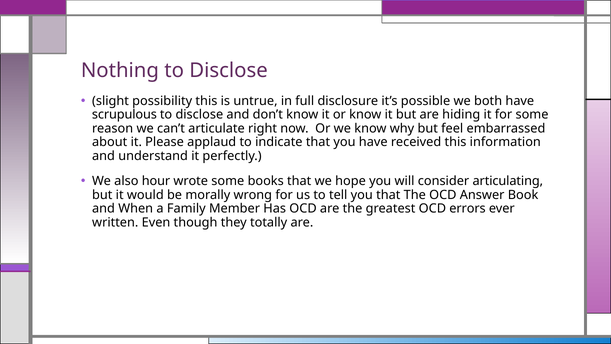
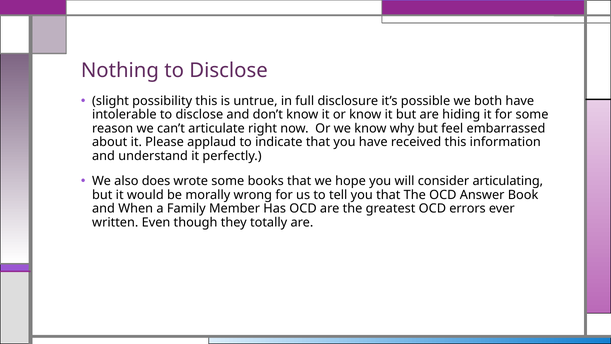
scrupulous: scrupulous -> intolerable (124, 115)
hour: hour -> does (156, 181)
